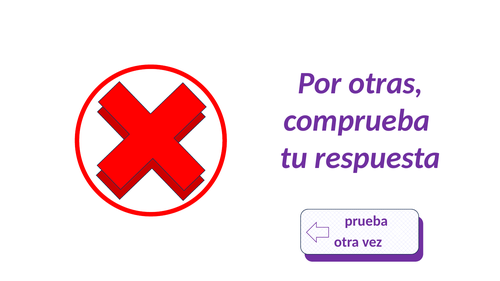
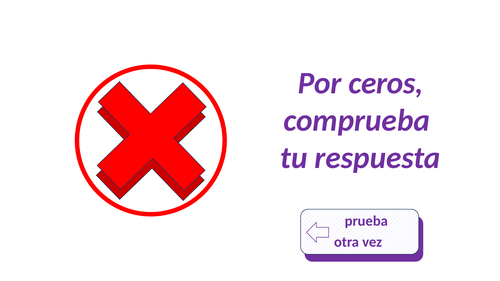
otras: otras -> ceros (386, 83)
